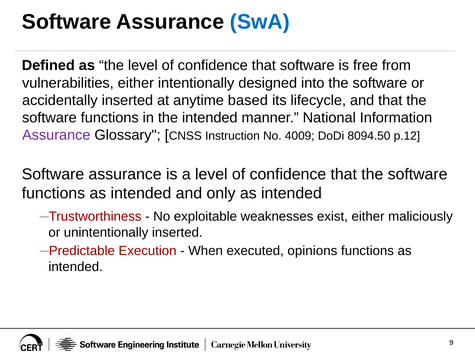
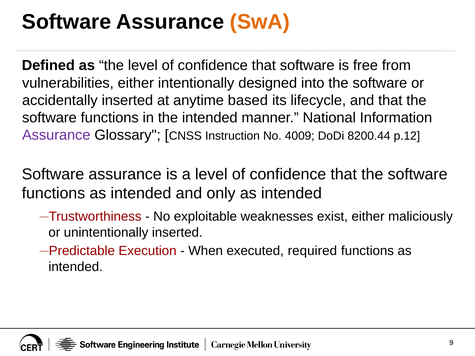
SwA colour: blue -> orange (260, 22)
8094.50: 8094.50 -> 8200.44 (369, 136)
opinions: opinions -> required (312, 251)
